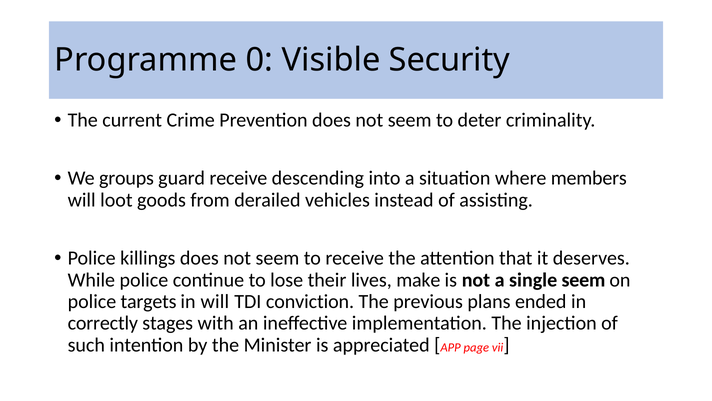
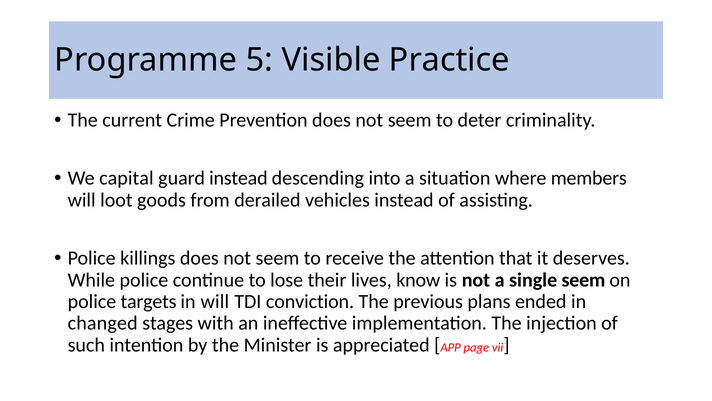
0: 0 -> 5 (259, 60)
Security: Security -> Practice (449, 60)
groups: groups -> capital (126, 178)
guard receive: receive -> instead (238, 178)
make: make -> know (418, 280)
correctly: correctly -> changed (103, 323)
